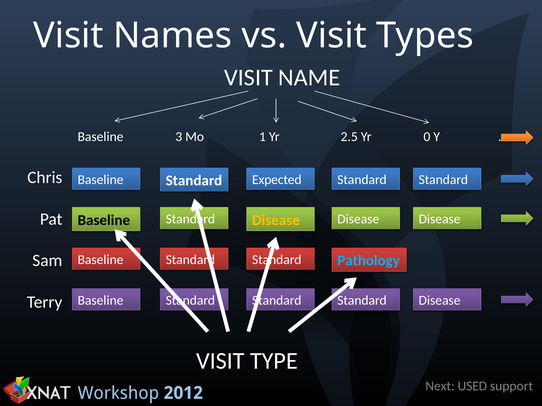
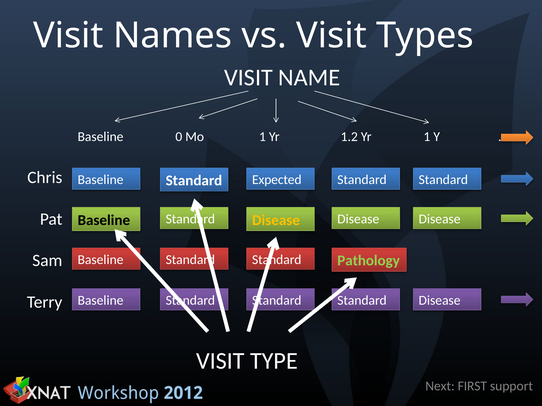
3: 3 -> 0 (179, 137)
2.5: 2.5 -> 1.2 (349, 137)
Yr 0: 0 -> 1 (427, 137)
Pathology colour: light blue -> light green (369, 261)
USED: USED -> FIRST (472, 387)
